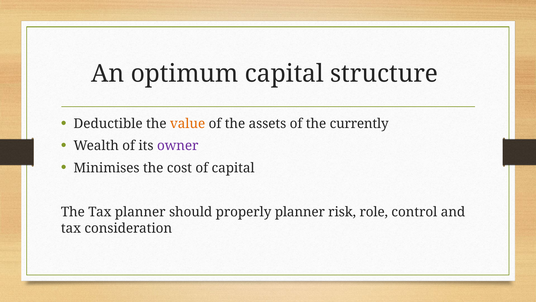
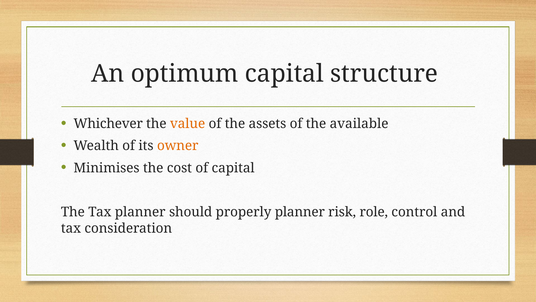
Deductible: Deductible -> Whichever (108, 123)
currently: currently -> available (359, 123)
owner colour: purple -> orange (178, 146)
